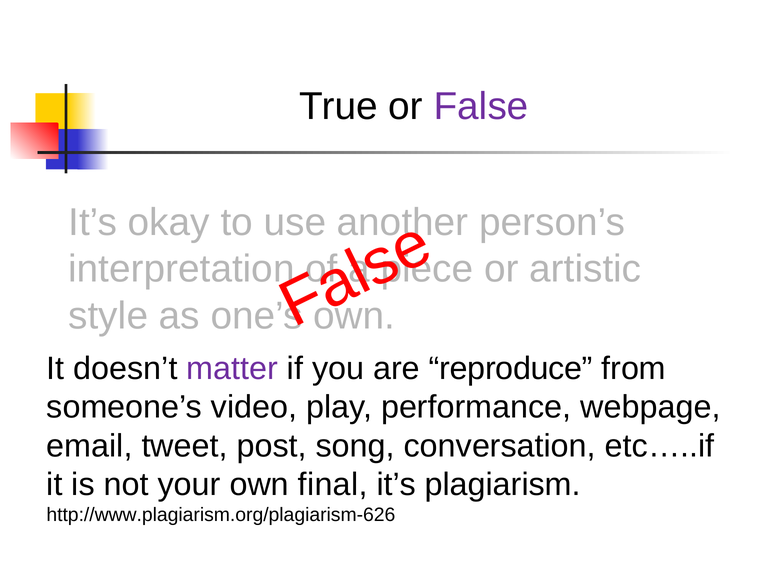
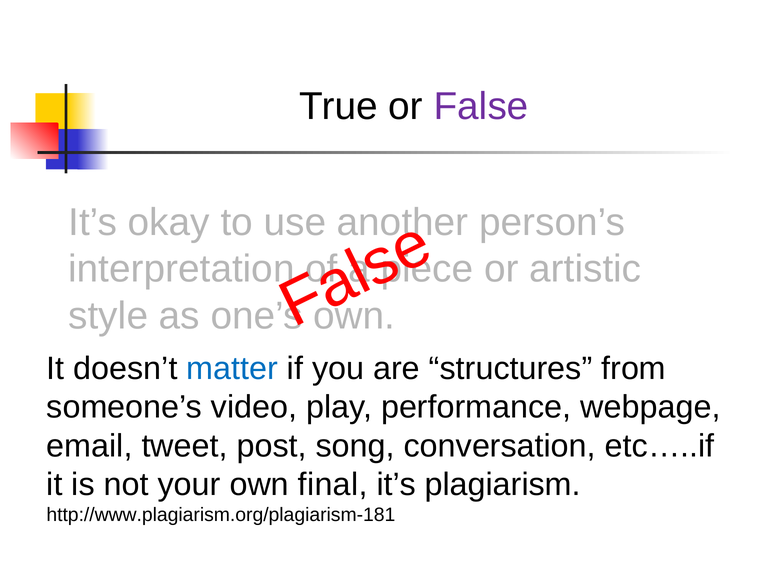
matter colour: purple -> blue (232, 368)
reproduce: reproduce -> structures (511, 368)
http://www.plagiarism.org/plagiarism-626: http://www.plagiarism.org/plagiarism-626 -> http://www.plagiarism.org/plagiarism-181 (221, 515)
